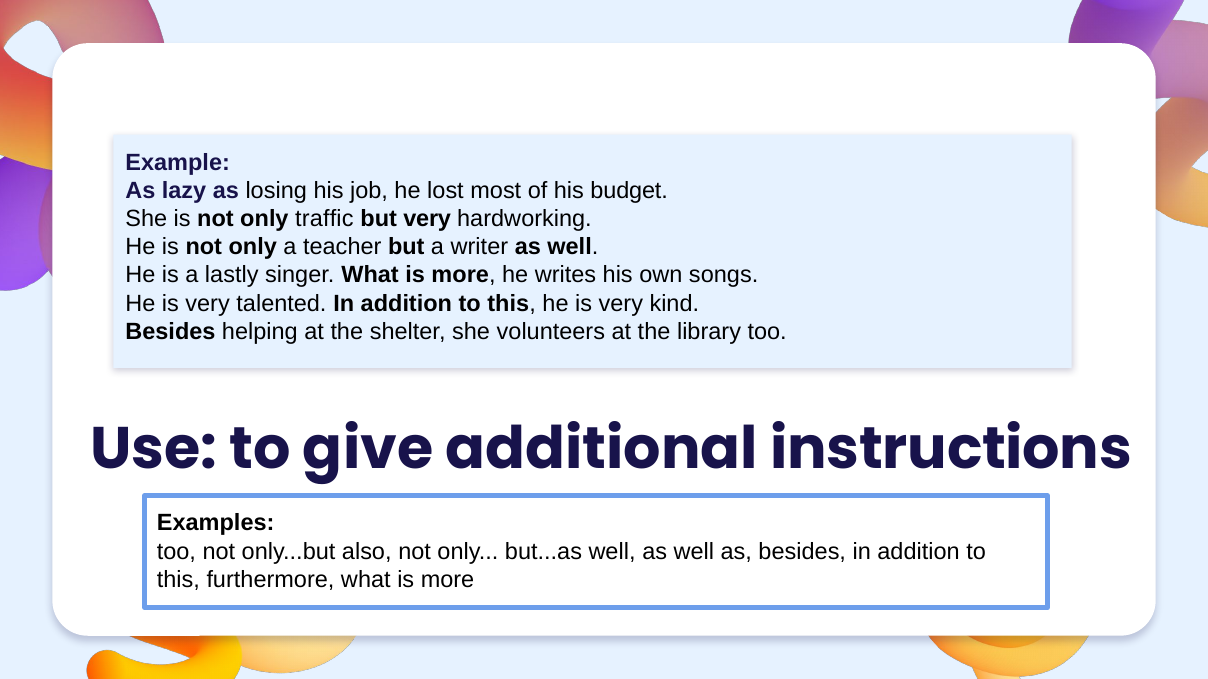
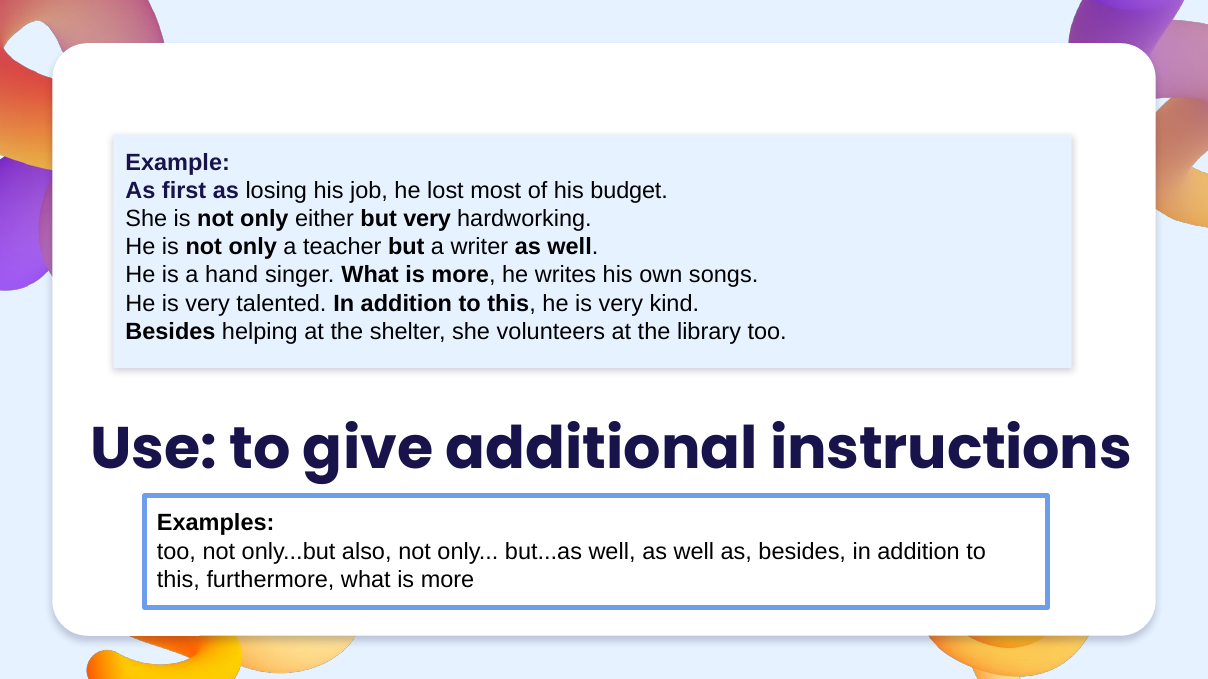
lazy: lazy -> first (184, 191)
traffic: traffic -> either (324, 219)
lastly: lastly -> hand (232, 275)
